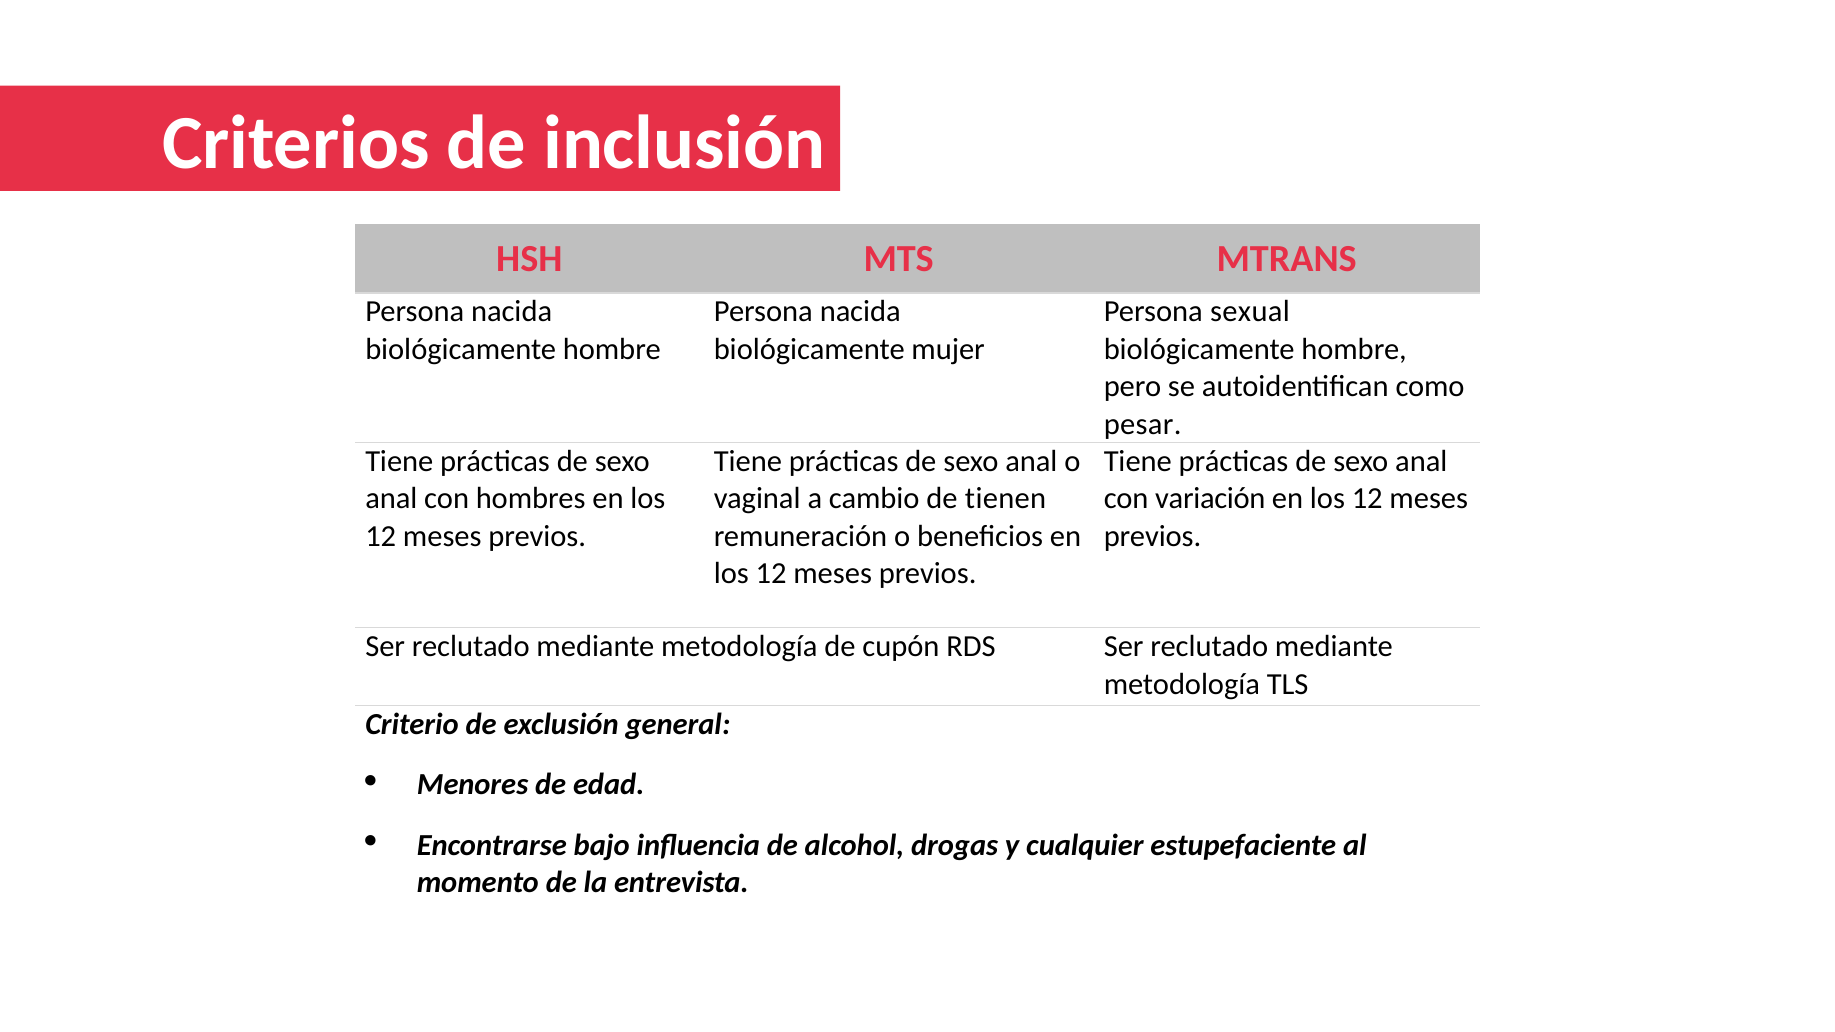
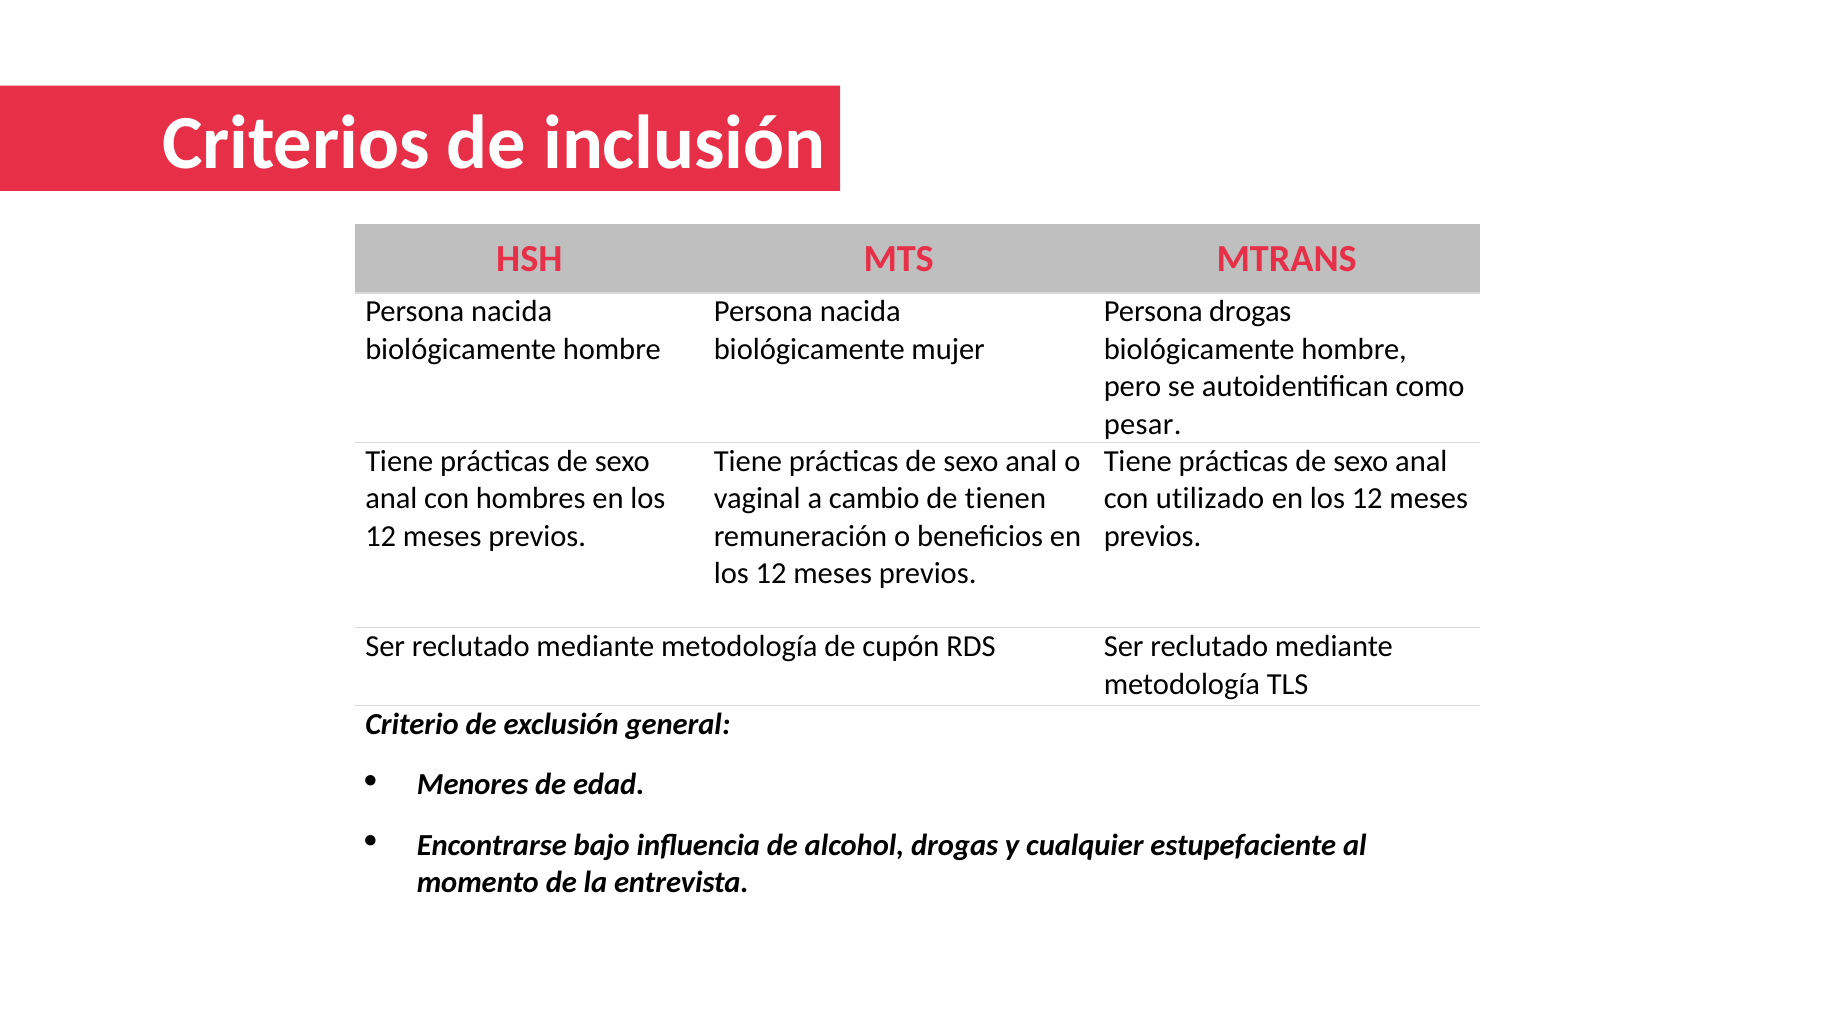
Persona sexual: sexual -> drogas (1250, 312)
variación: variación -> utilizado (1210, 499)
